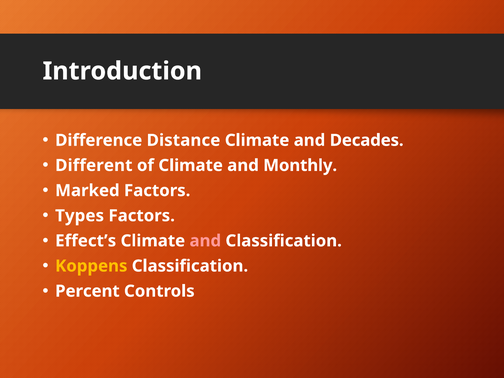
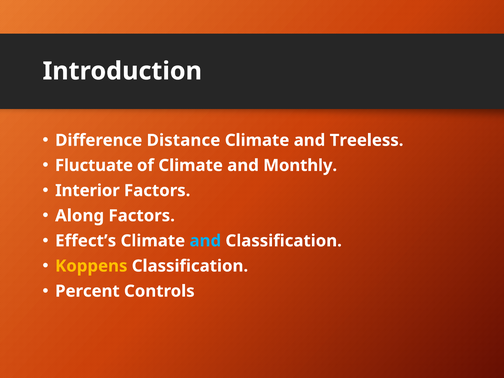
Decades: Decades -> Treeless (367, 140)
Different: Different -> Fluctuate (94, 165)
Marked: Marked -> Interior (87, 191)
Types: Types -> Along (80, 216)
and colour: pink -> light blue (205, 241)
